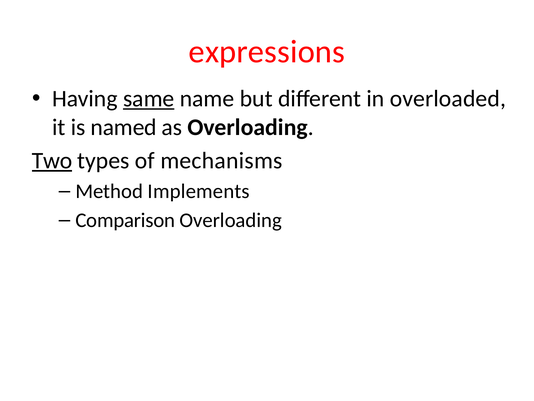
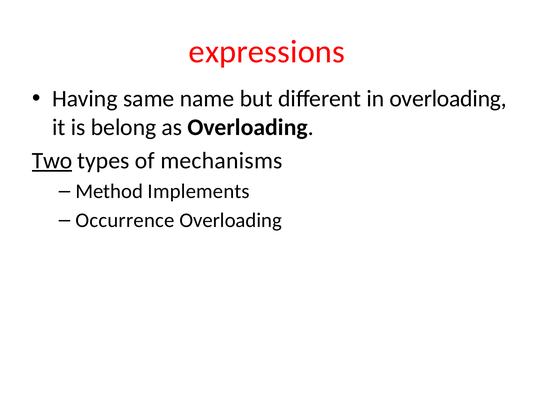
same underline: present -> none (149, 99)
in overloaded: overloaded -> overloading (448, 99)
named: named -> belong (124, 127)
Comparison: Comparison -> Occurrence (125, 220)
